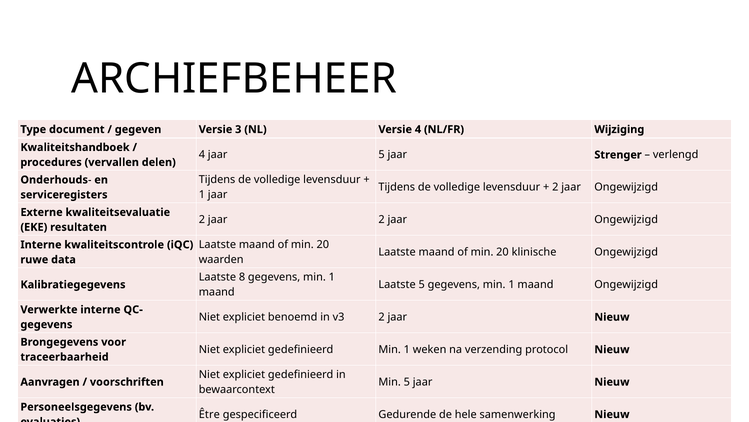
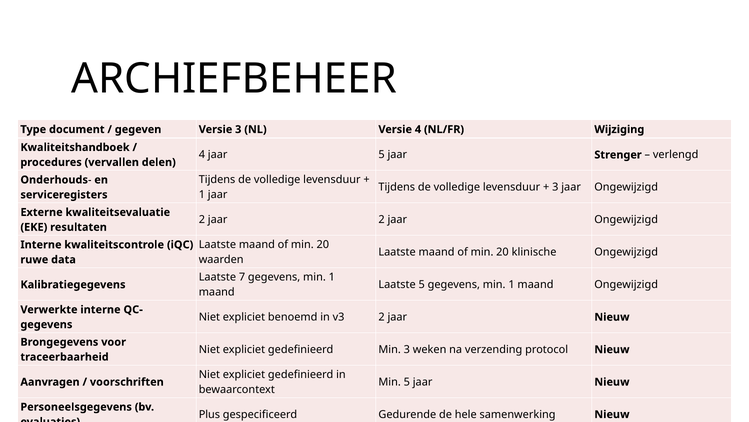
2: 2 -> 3 (555, 187)
8: 8 -> 7 (242, 277)
gedefinieerd Min 1: 1 -> 3 (407, 349)
Être: Être -> Plus (209, 414)
